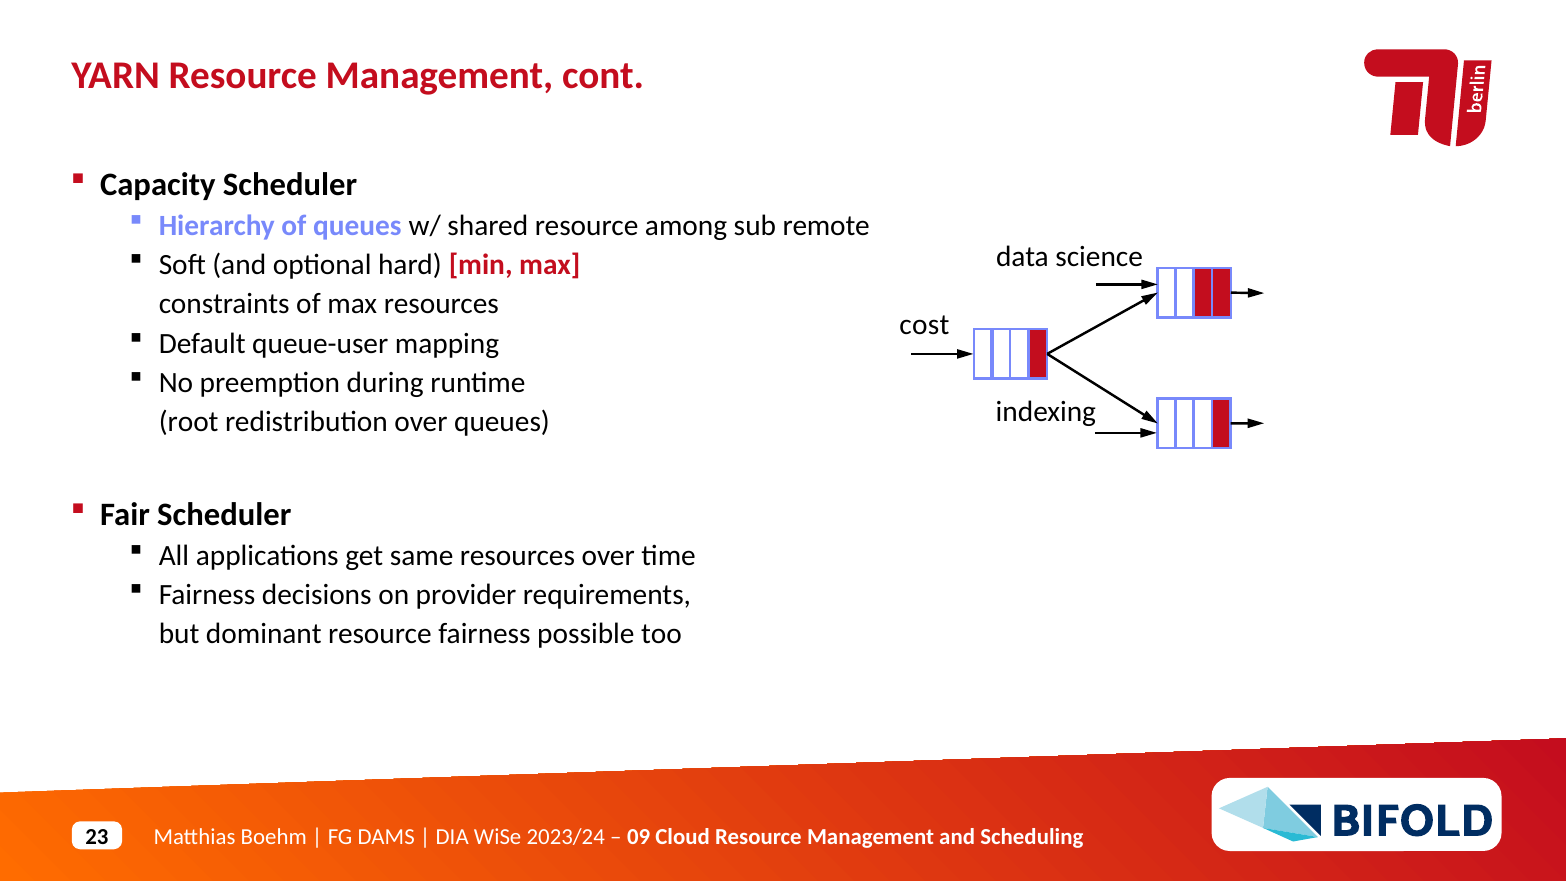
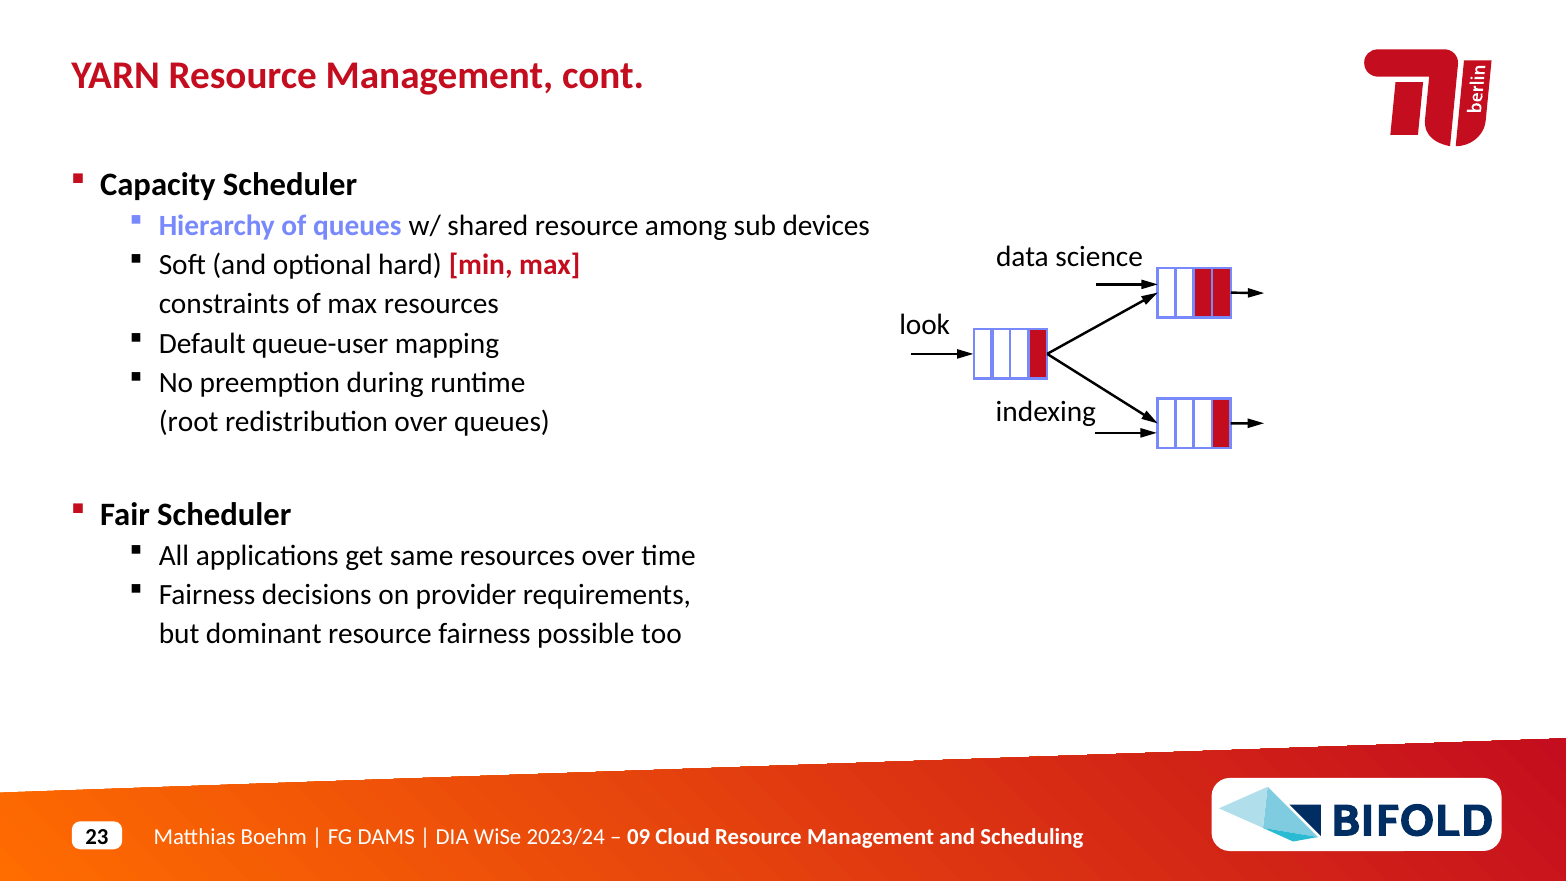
remote: remote -> devices (826, 226)
cost: cost -> look (925, 325)
